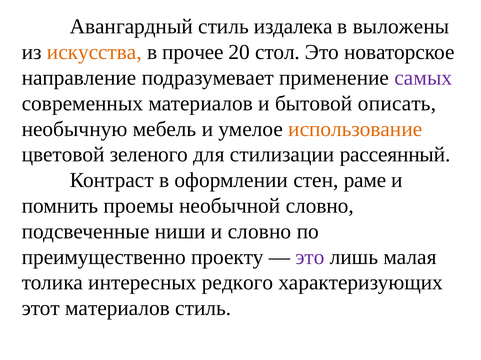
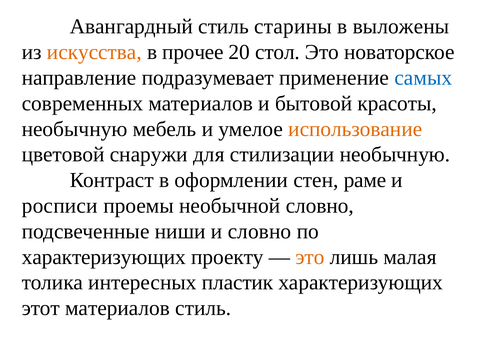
издалека: издалека -> старины (293, 27)
самых colour: purple -> blue (423, 78)
описать: описать -> красоты (397, 104)
зеленого: зеленого -> снаружи (149, 155)
стилизации рассеянный: рассеянный -> необычную (395, 155)
помнить: помнить -> росписи (60, 206)
преимущественно: преимущественно -> характеризующих (104, 258)
это colour: purple -> orange (310, 258)
редкого: редкого -> пластик (238, 283)
